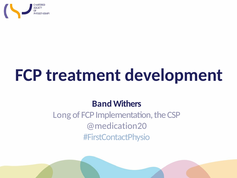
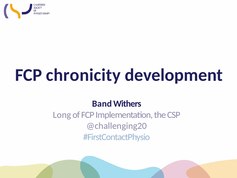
treatment: treatment -> chronicity (83, 75)
@medication20: @medication20 -> @challenging20 (117, 126)
